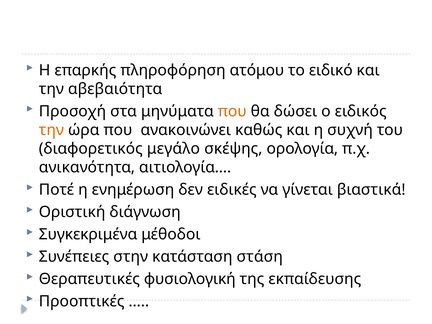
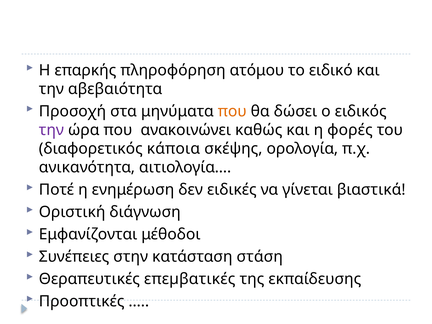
την colour: orange -> purple (51, 130)
συχνή: συχνή -> φορές (350, 130)
μεγάλο: μεγάλο -> κάποια (173, 149)
Συγκεκριμένα: Συγκεκριμένα -> Εμφανίζονται (88, 234)
φυσιολογική: φυσιολογική -> επεµβατικές (190, 279)
